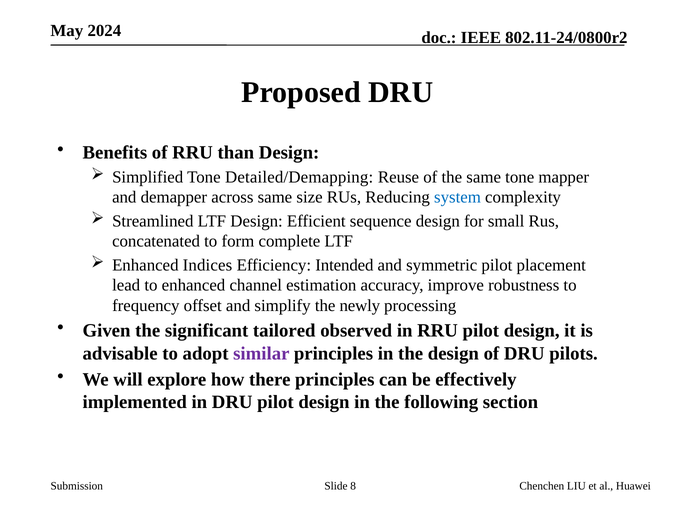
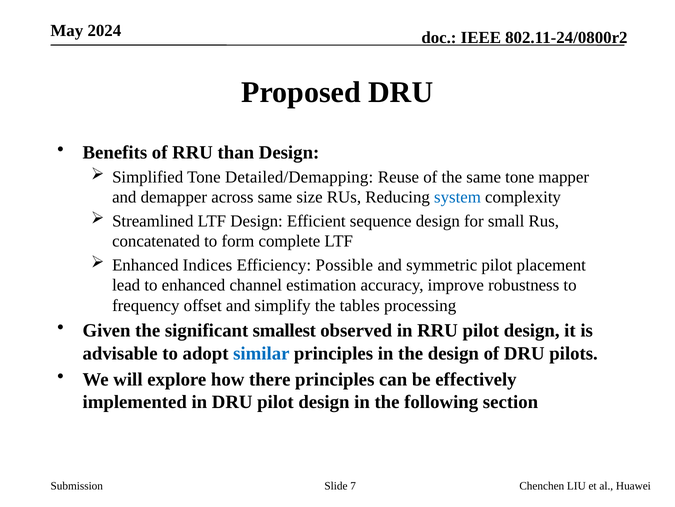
Intended: Intended -> Possible (344, 265)
newly: newly -> tables (360, 305)
tailored: tailored -> smallest (284, 330)
similar colour: purple -> blue (261, 353)
8: 8 -> 7 (353, 486)
